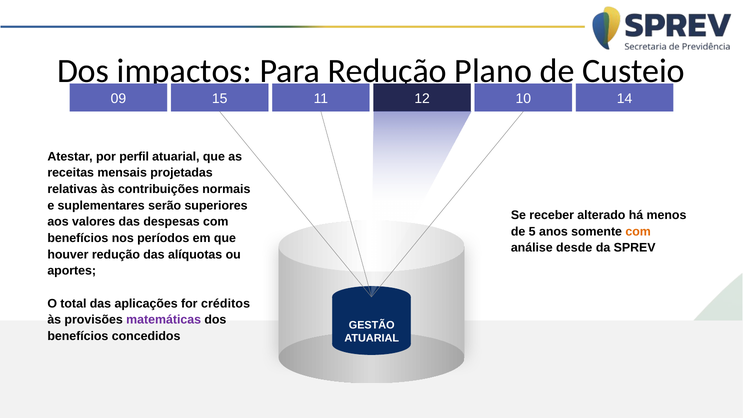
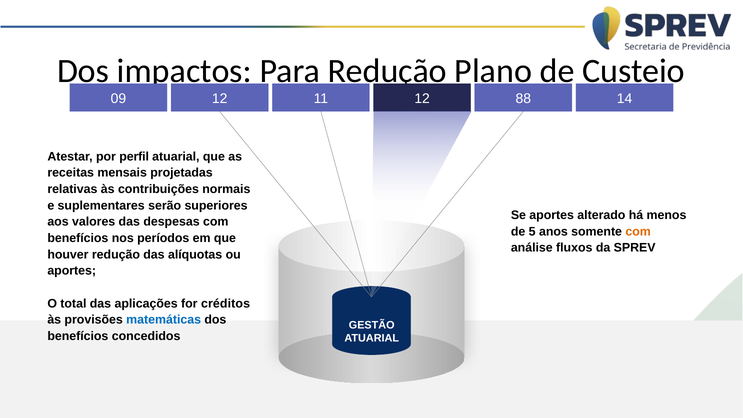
09 15: 15 -> 12 (220, 98)
10: 10 -> 88 (523, 98)
Se receber: receber -> aportes (552, 215)
desde: desde -> fluxos (574, 248)
matemáticas colour: purple -> blue (164, 320)
